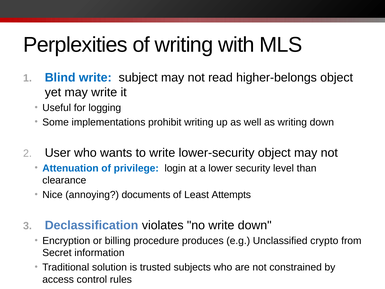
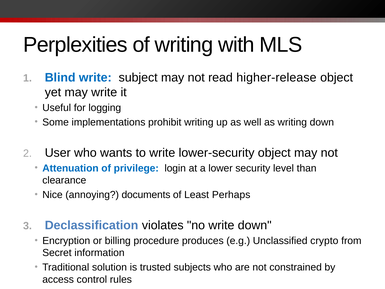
higher-belongs: higher-belongs -> higher-release (276, 78)
Attempts: Attempts -> Perhaps (231, 195)
